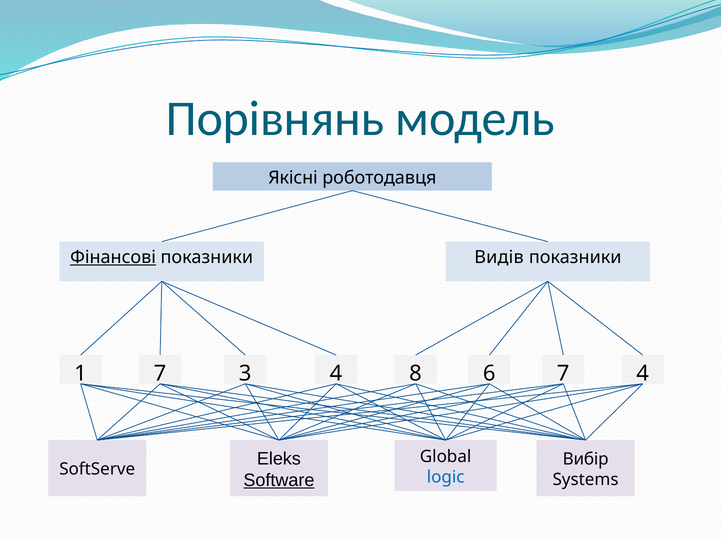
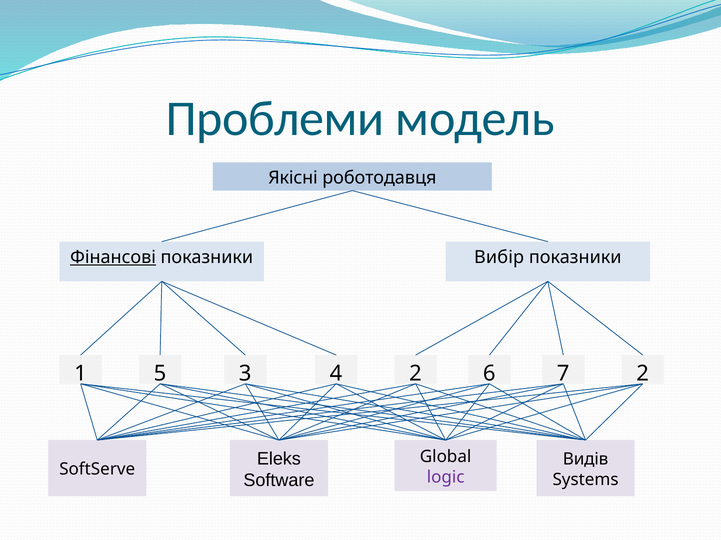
Порівнянь: Порівнянь -> Проблеми (275, 119)
Видів: Видів -> Вибір (499, 258)
1 7: 7 -> 5 (160, 374)
3 8: 8 -> 2 (415, 374)
7 4: 4 -> 2 (643, 374)
Вибір: Вибір -> Видів (586, 460)
Software underline: present -> none (279, 481)
logic colour: blue -> purple (446, 478)
